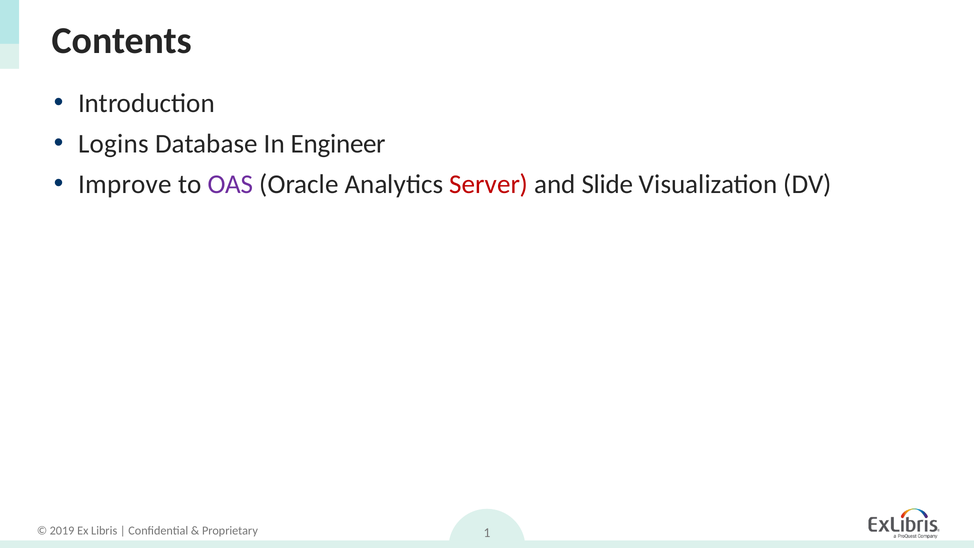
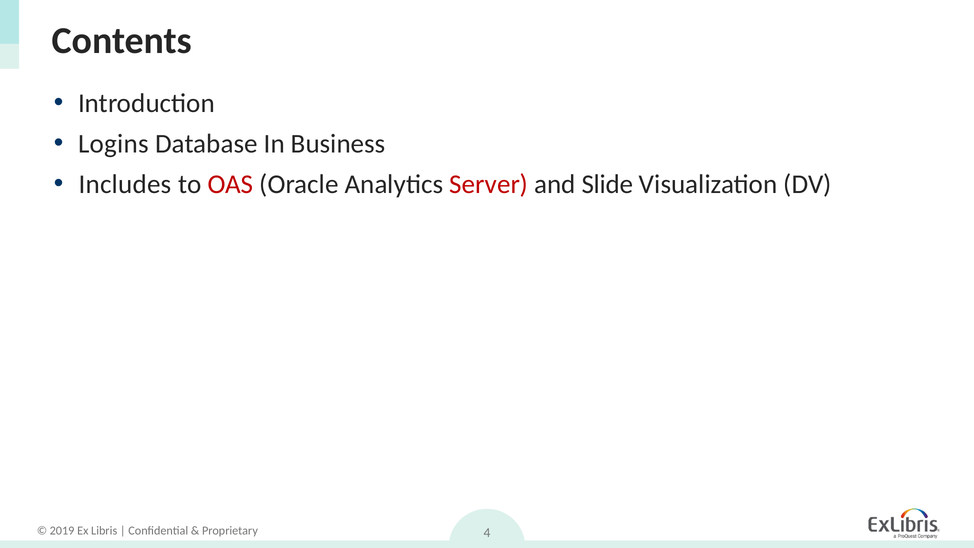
Engineer: Engineer -> Business (338, 144)
Improve: Improve -> Includes (125, 185)
OAS colour: purple -> red (230, 185)
1: 1 -> 4 (487, 533)
